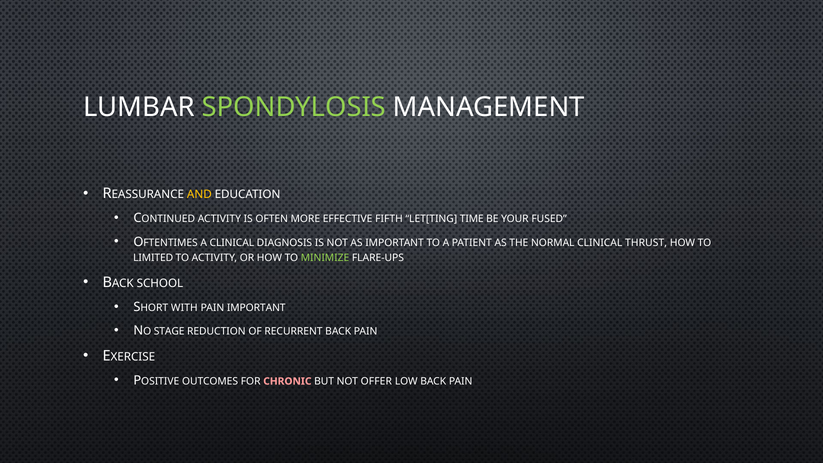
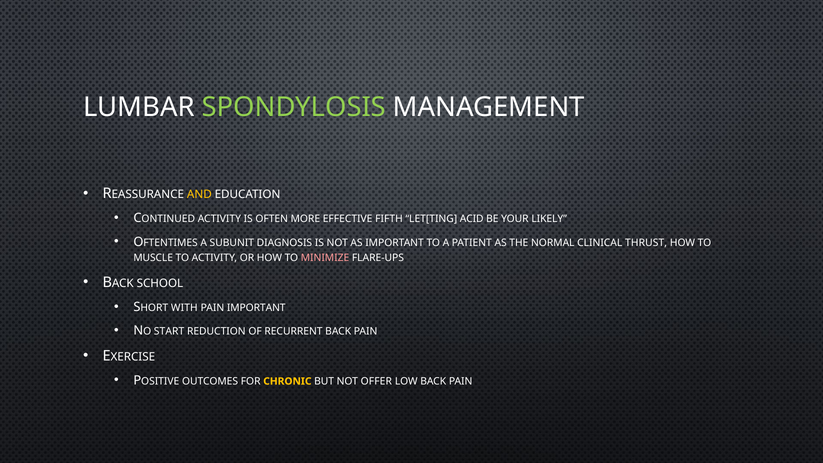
TIME: TIME -> ACID (472, 219)
FUSED: FUSED -> LIKELY (549, 219)
A CLINICAL: CLINICAL -> SUBUNIT (232, 243)
LIMITED: LIMITED -> MUSCLE (153, 258)
MINIMIZE colour: light green -> pink (325, 258)
STAGE: STAGE -> START (169, 331)
CHRONIC colour: pink -> yellow (287, 381)
